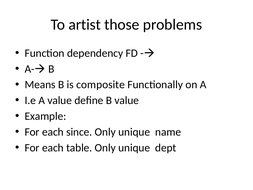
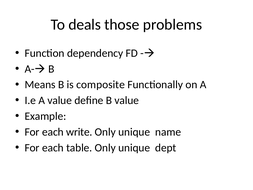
artist: artist -> deals (85, 24)
since: since -> write (79, 132)
